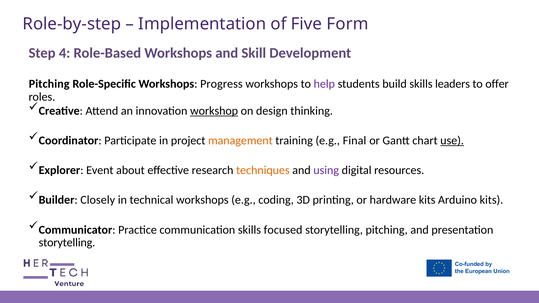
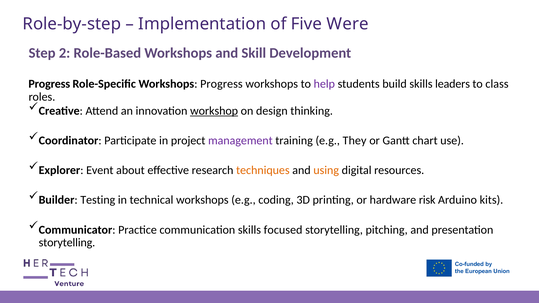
Form: Form -> Were (348, 24)
4: 4 -> 2 (65, 53)
Pitching: Pitching -> Progress (49, 84)
offer: offer -> class (497, 84)
management colour: orange -> purple (240, 141)
Final: Final -> They (355, 141)
use underline: present -> none (452, 141)
using colour: purple -> orange (326, 170)
Closely: Closely -> Testing (98, 200)
hardware kits: kits -> risk (427, 200)
